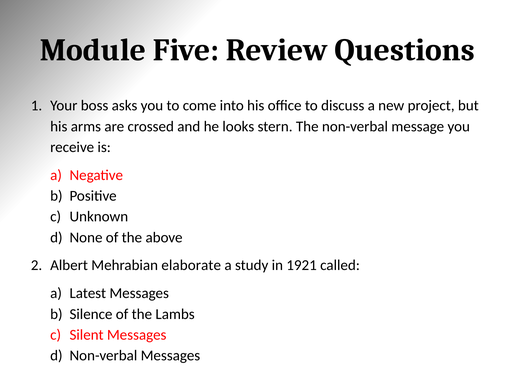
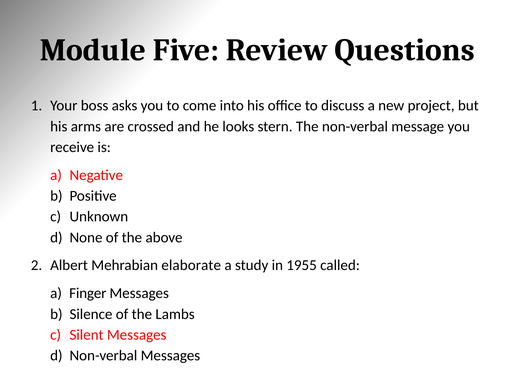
1921: 1921 -> 1955 (302, 265)
Latest: Latest -> Finger (88, 293)
